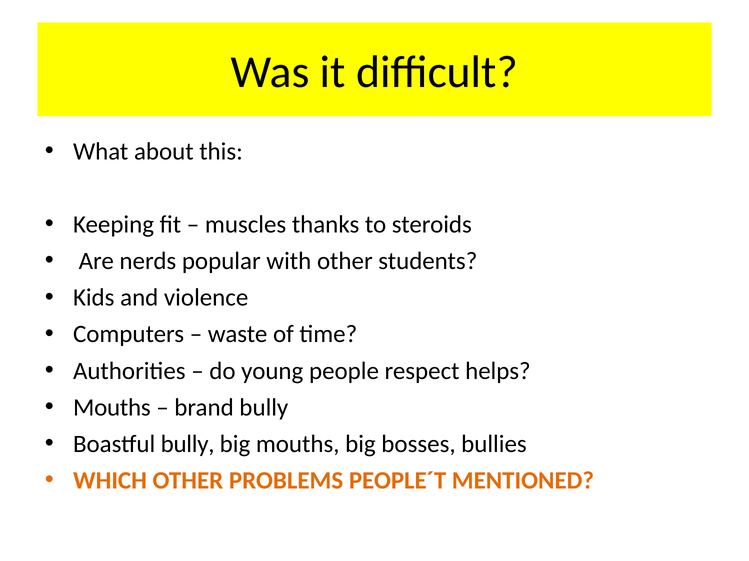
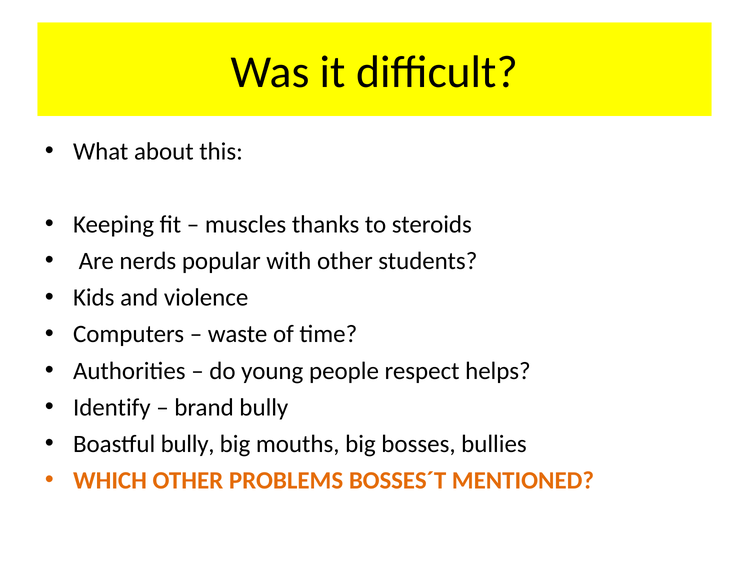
Mouths: Mouths -> Identify (112, 408)
PEOPLE´T: PEOPLE´T -> BOSSES´T (398, 481)
